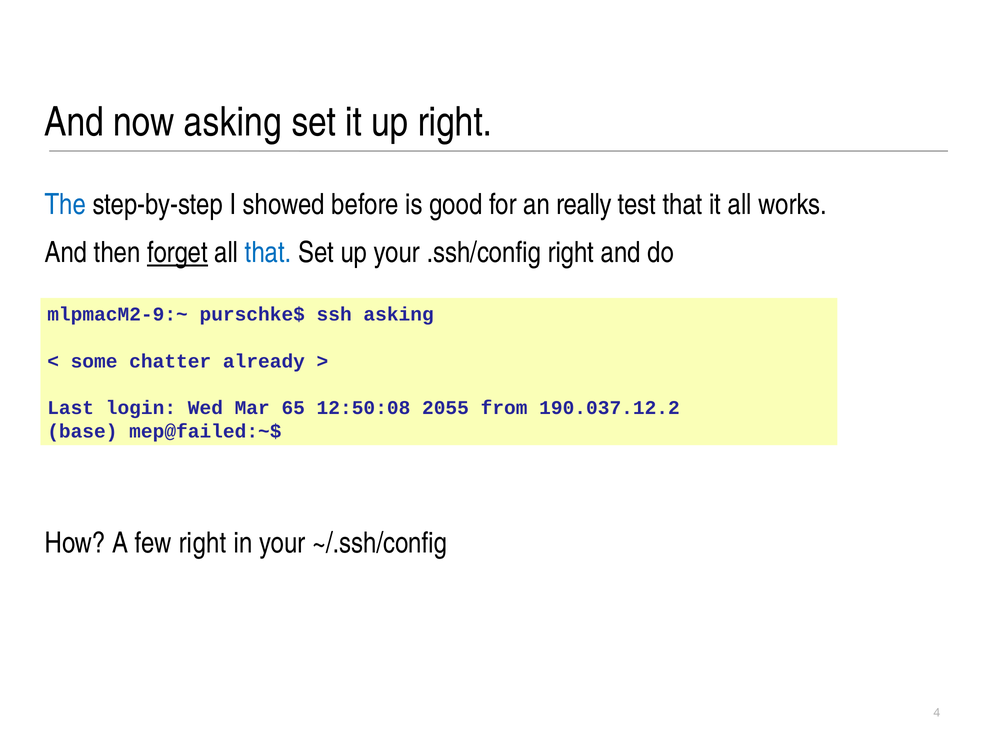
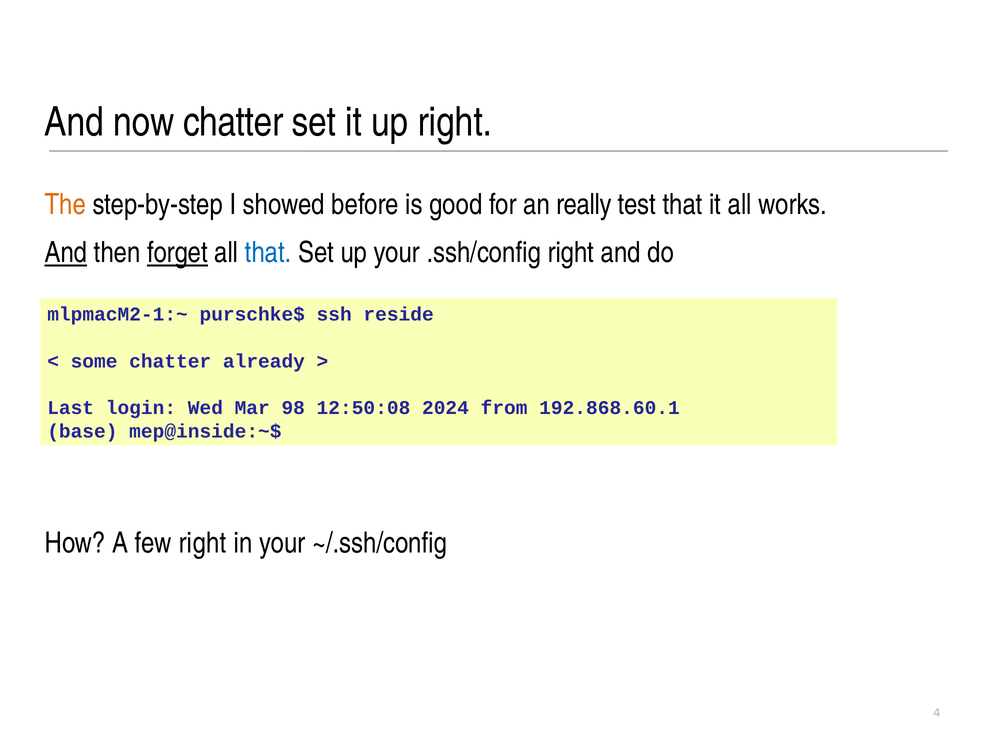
now asking: asking -> chatter (233, 122)
The colour: blue -> orange (65, 204)
And underline: none -> present (66, 253)
mlpmacM2-9:~: mlpmacM2-9:~ -> mlpmacM2-1:~ (118, 314)
ssh asking: asking -> reside (399, 314)
65: 65 -> 98 (293, 408)
2055: 2055 -> 2024 (445, 408)
190.037.12.2: 190.037.12.2 -> 192.868.60.1 (609, 408)
mep@failed:~$: mep@failed:~$ -> mep@inside:~$ (205, 431)
